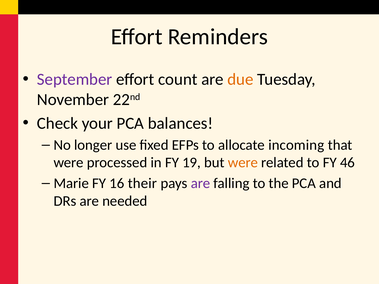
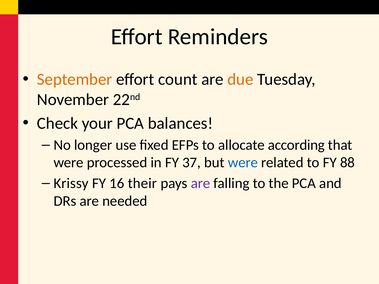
September colour: purple -> orange (75, 80)
incoming: incoming -> according (296, 145)
19: 19 -> 37 (192, 163)
were colour: orange -> blue (243, 163)
46: 46 -> 88 (347, 163)
Marie: Marie -> Krissy (71, 183)
